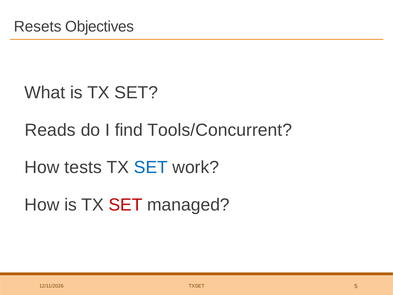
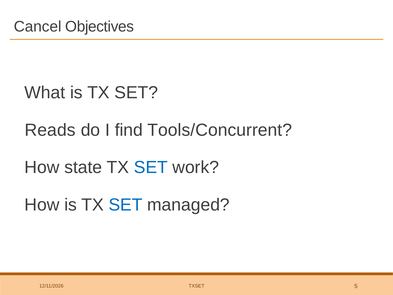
Resets: Resets -> Cancel (38, 27)
tests: tests -> state (83, 167)
SET colour: red -> blue (126, 205)
